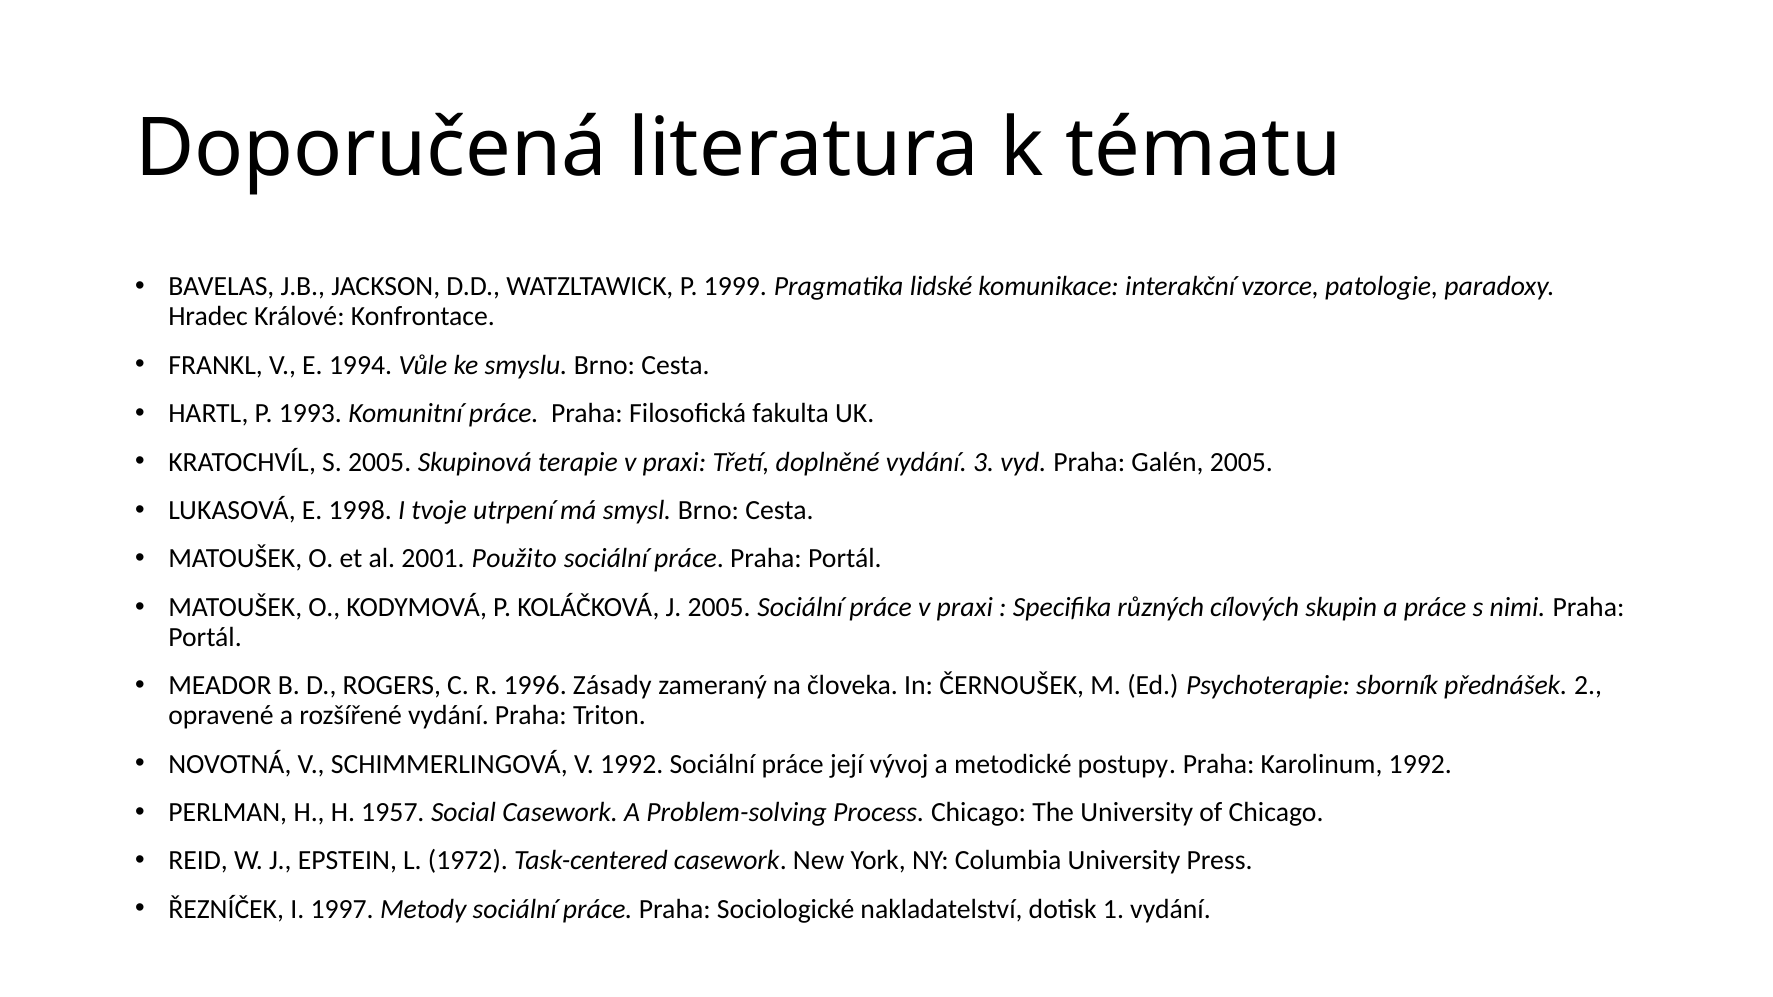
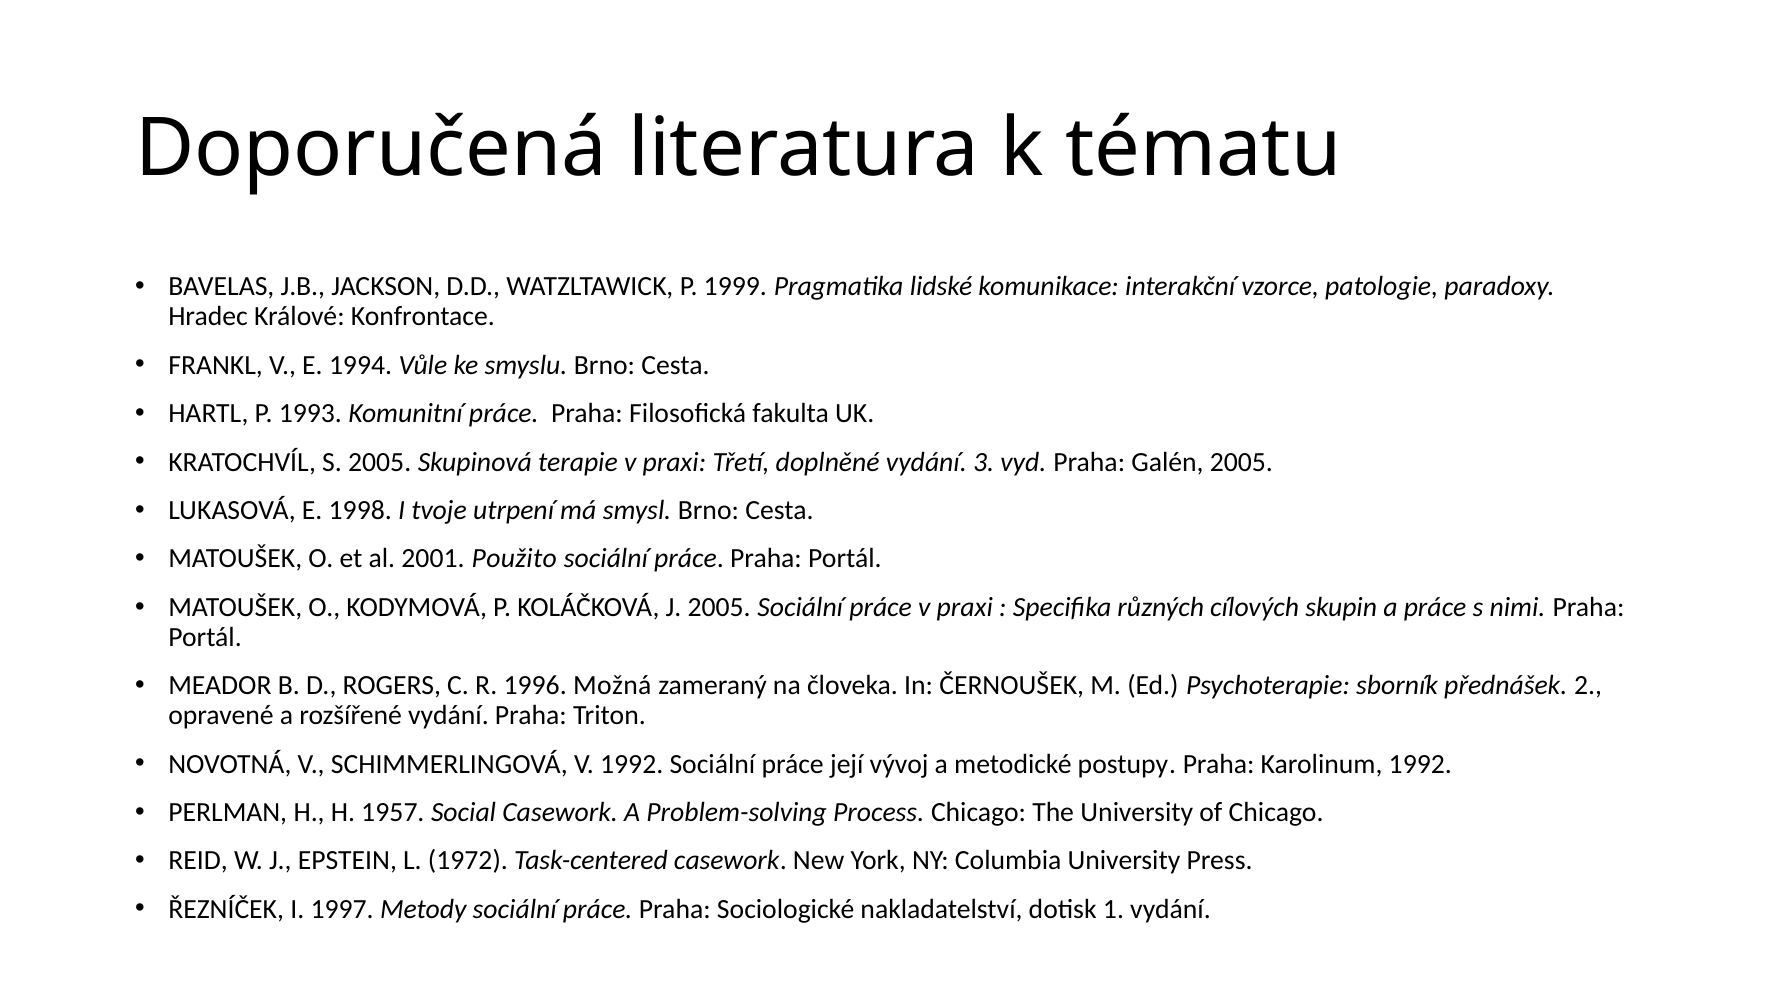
Zásady: Zásady -> Možná (612, 686)
